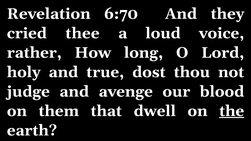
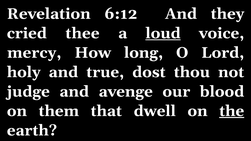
6:70: 6:70 -> 6:12 (121, 14)
loud underline: none -> present (163, 33)
rather: rather -> mercy (34, 53)
